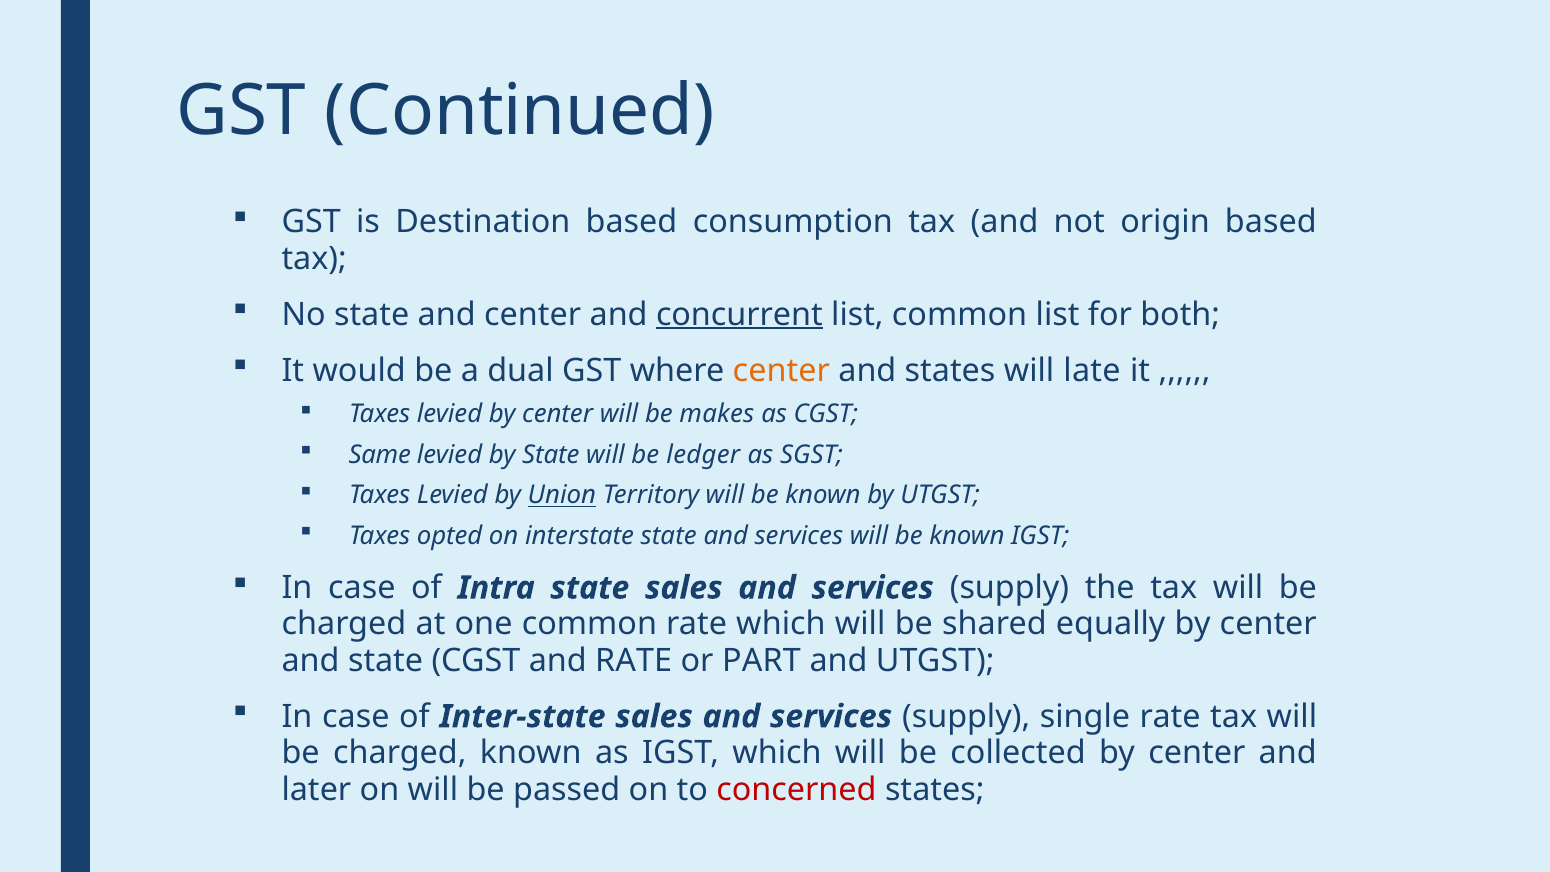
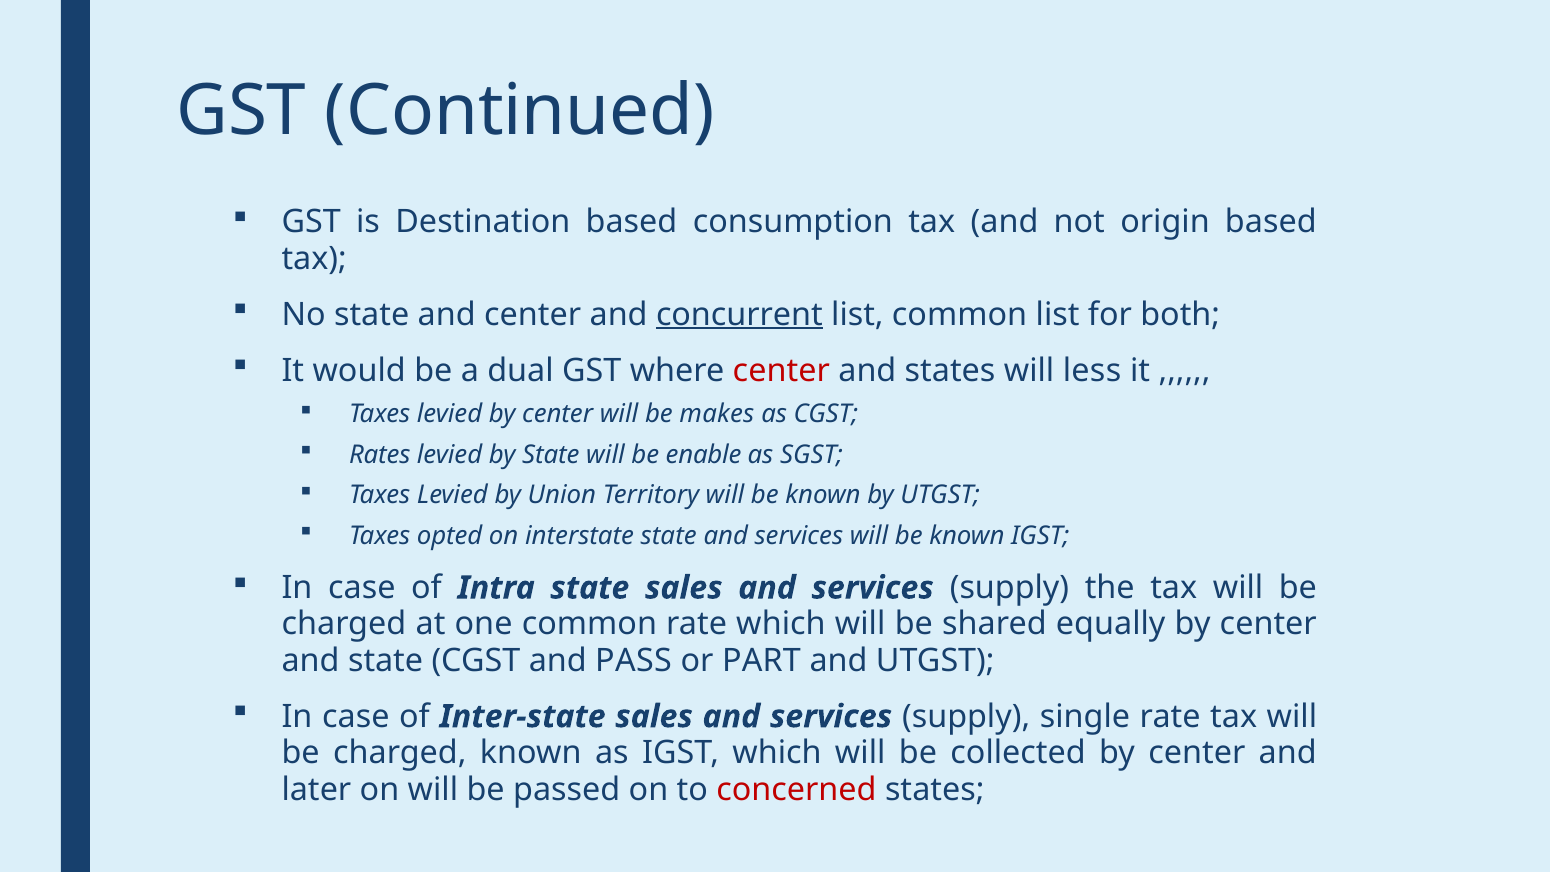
center colour: orange -> red (781, 370)
late: late -> less (1092, 370)
Same: Same -> Rates (380, 455)
ledger: ledger -> enable (704, 455)
Union underline: present -> none (562, 495)
and RATE: RATE -> PASS (634, 661)
